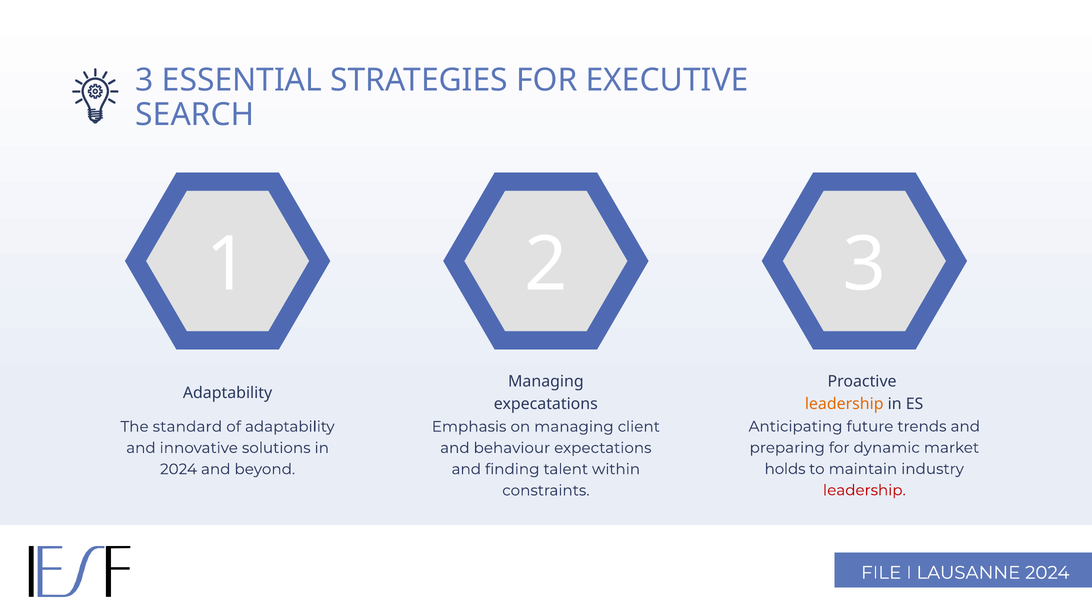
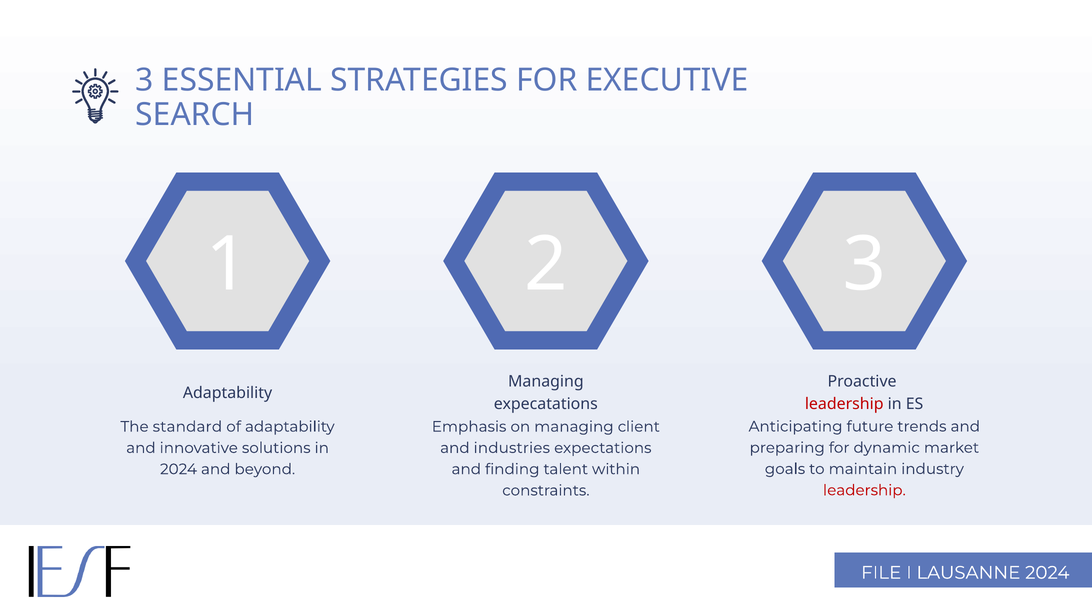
leadership colour: orange -> red (844, 404)
behaviour: behaviour -> industries (512, 447)
holds: holds -> goals (785, 468)
